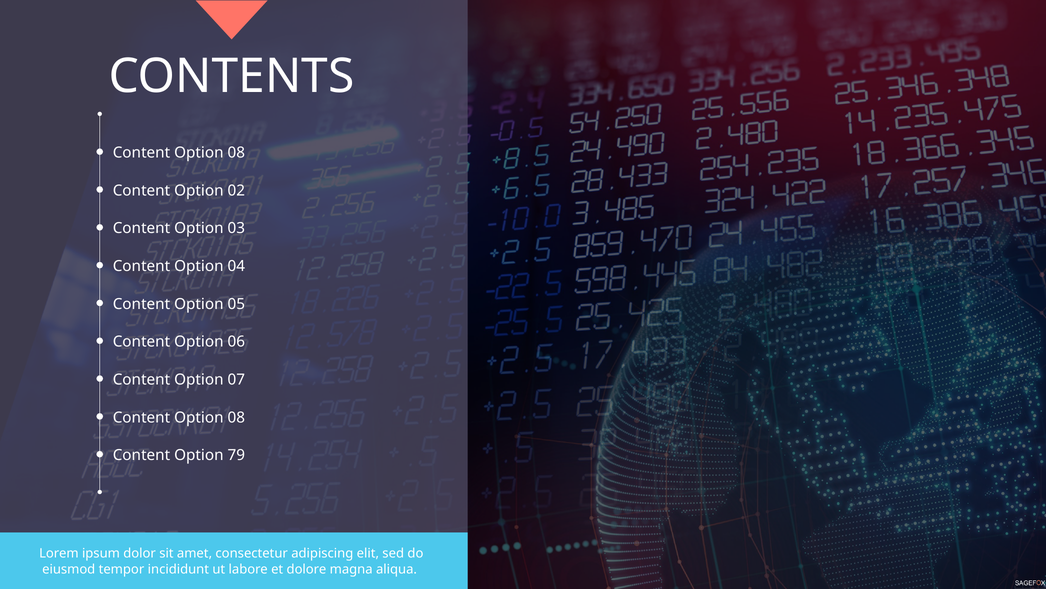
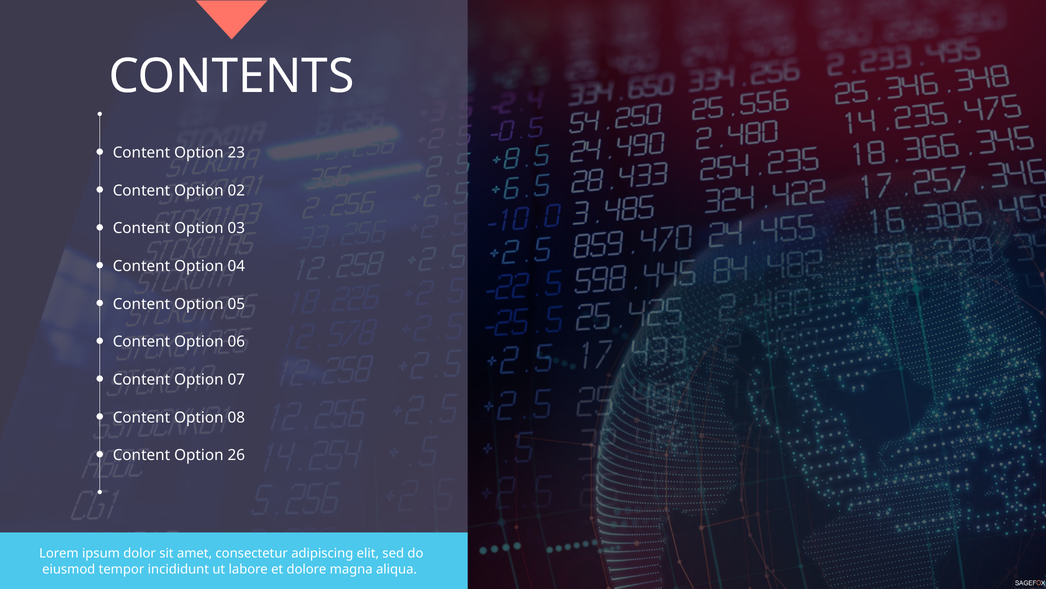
08: 08 -> 23 (236, 152)
79: 79 -> 26 (236, 455)
